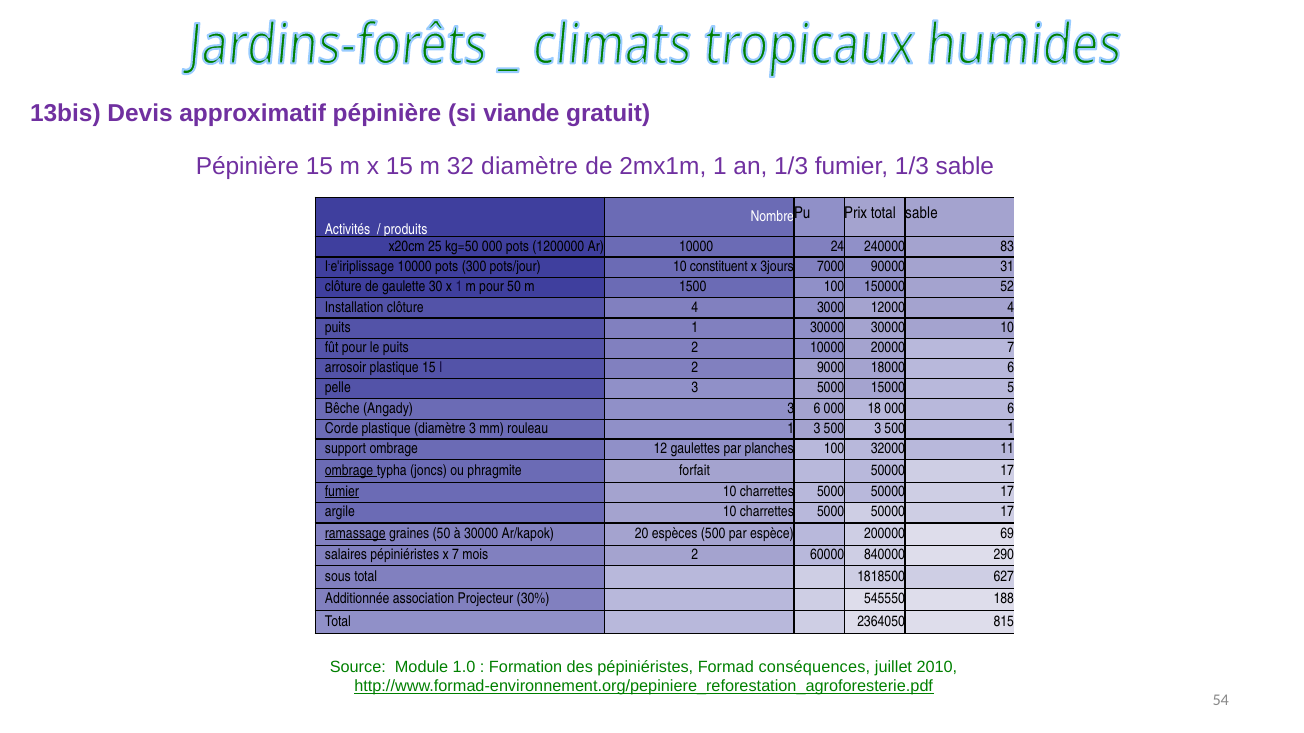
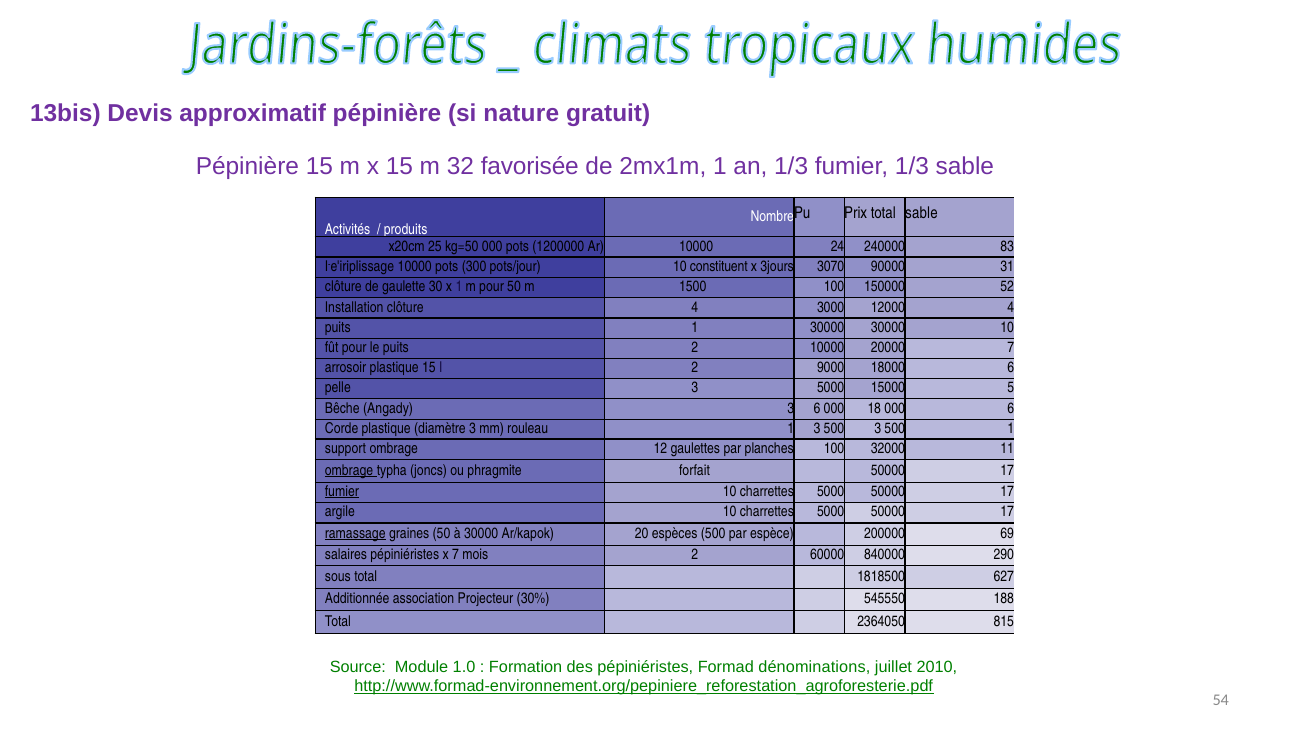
viande: viande -> nature (521, 113)
32 diamètre: diamètre -> favorisée (530, 166)
7000: 7000 -> 3070 (831, 267)
conséquences: conséquences -> dénominations (814, 667)
